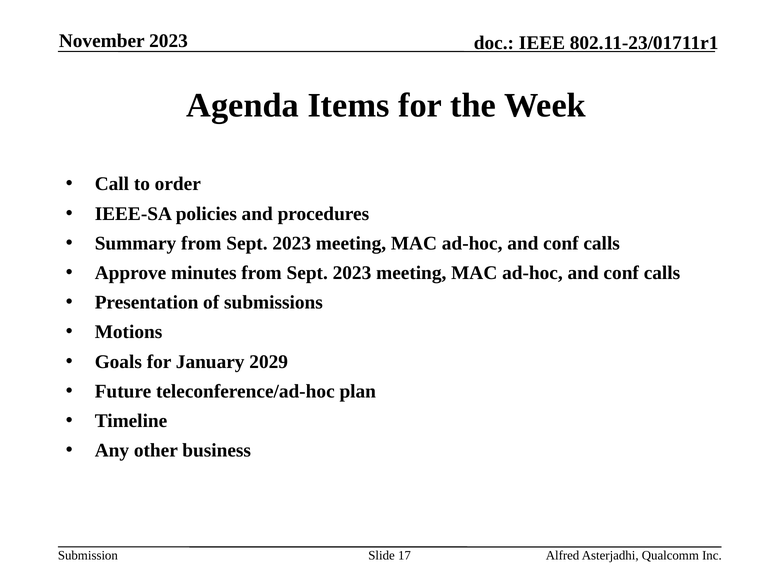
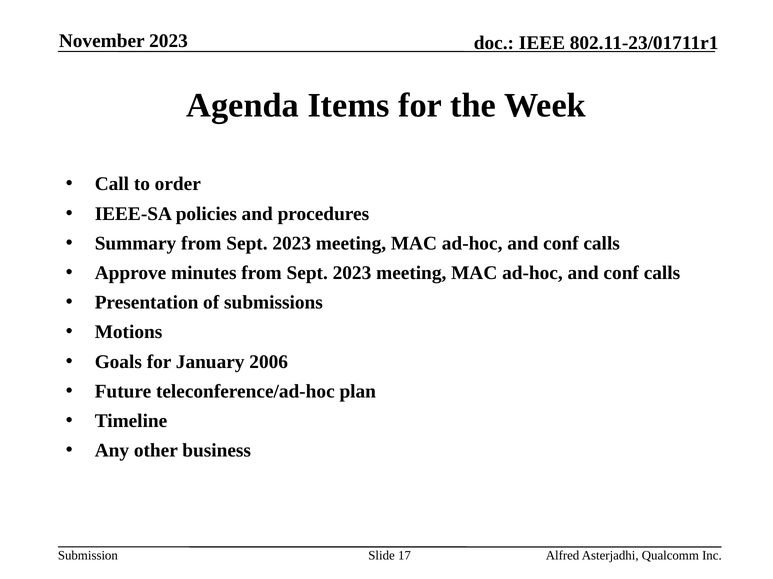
2029: 2029 -> 2006 (269, 362)
